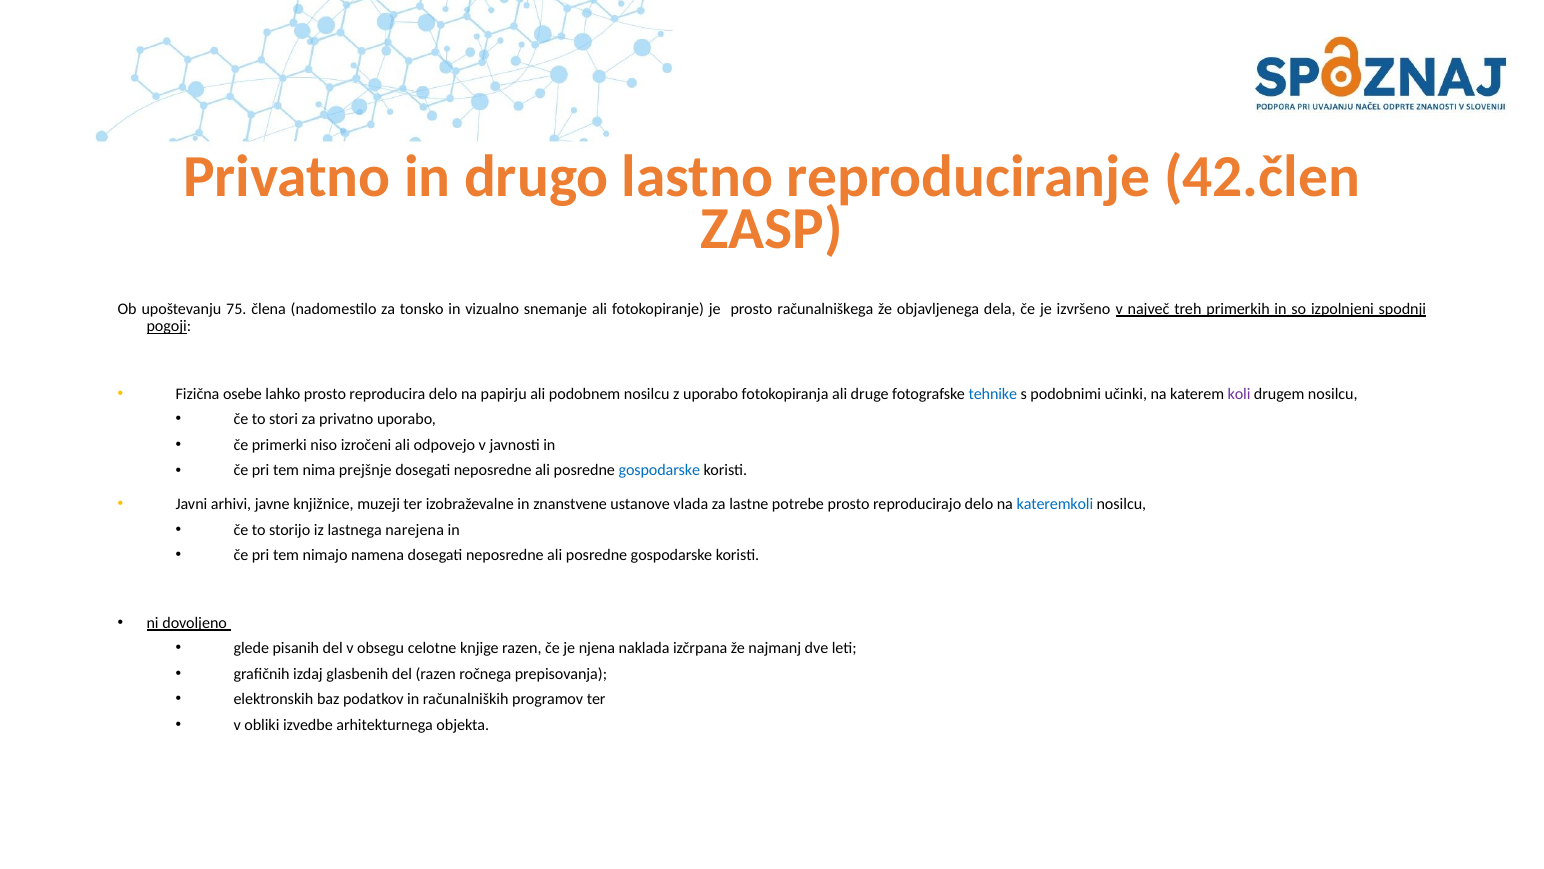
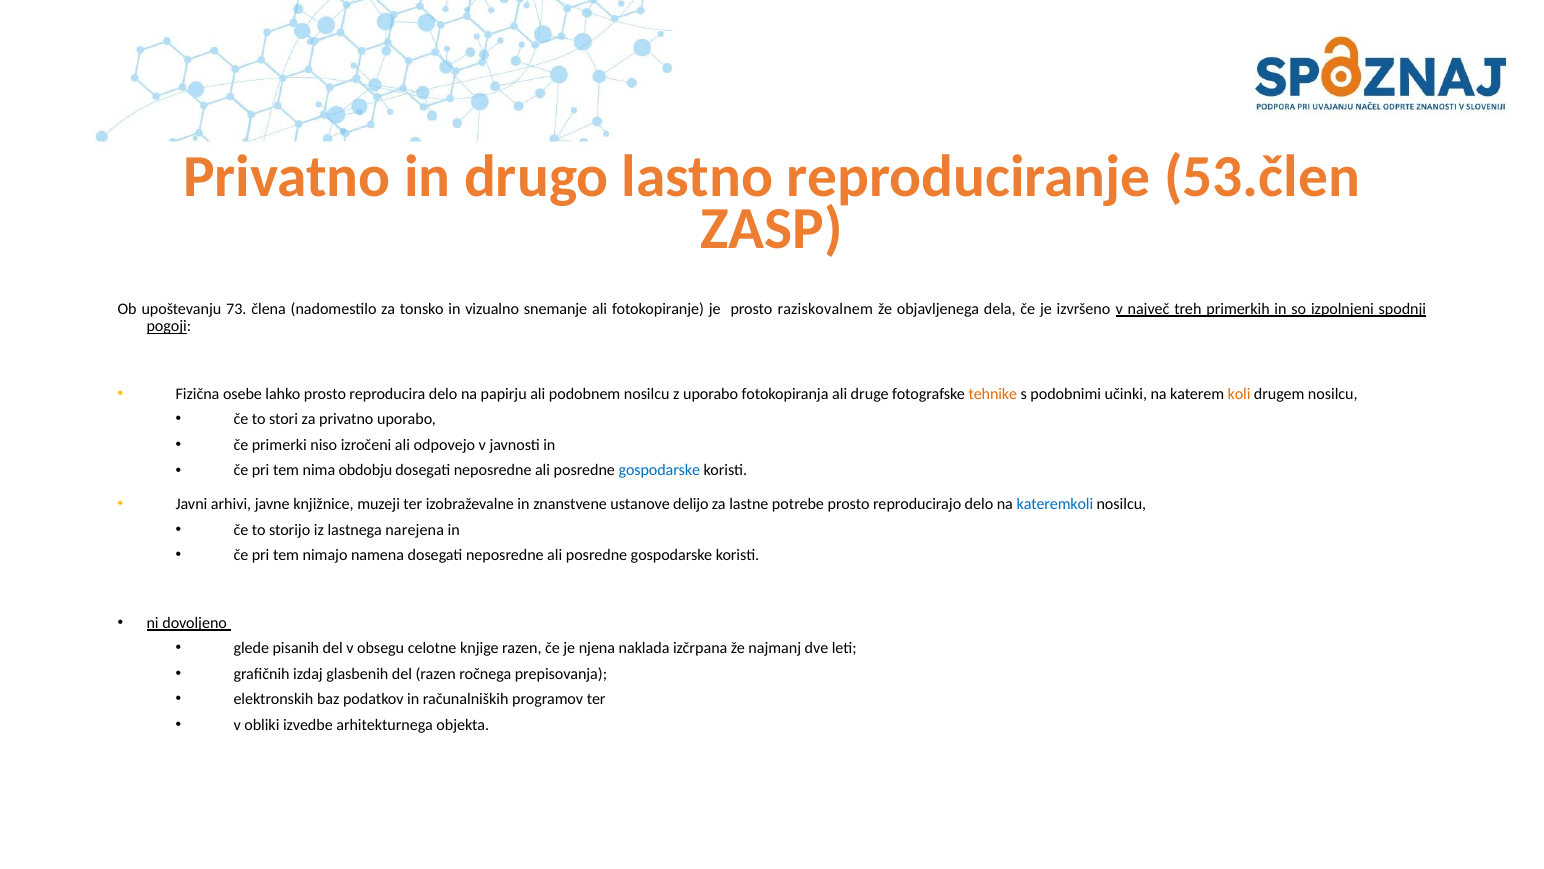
42.člen: 42.člen -> 53.člen (1262, 177)
75: 75 -> 73 (236, 309)
računalniškega: računalniškega -> raziskovalnem (825, 309)
tehnike colour: blue -> orange (993, 394)
koli colour: purple -> orange (1239, 394)
prejšnje: prejšnje -> obdobju (365, 470)
vlada: vlada -> delijo (691, 504)
